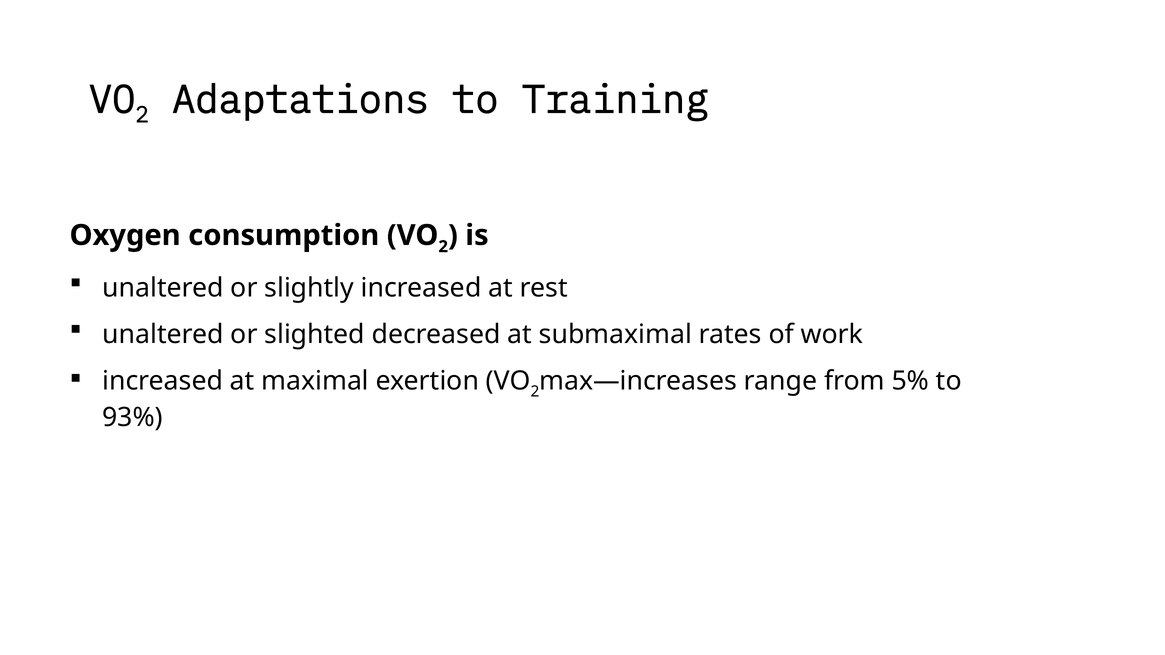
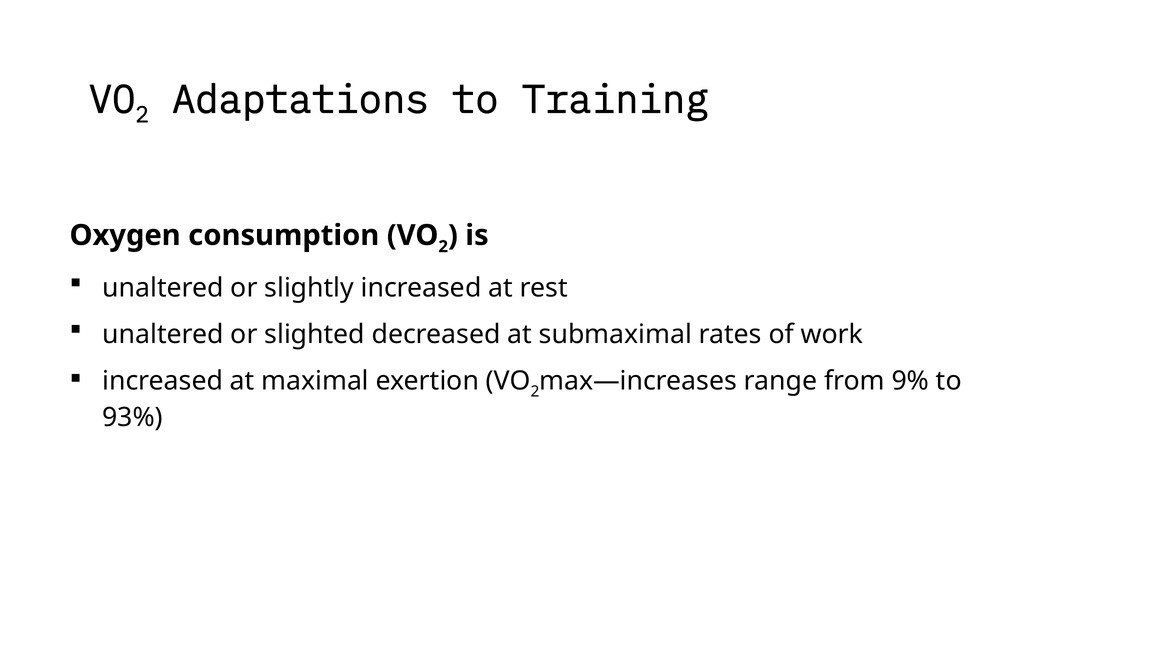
5%: 5% -> 9% (910, 381)
